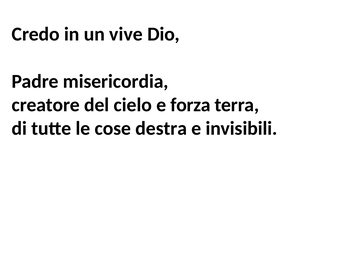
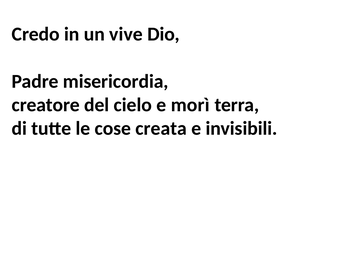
forza: forza -> morì (190, 105)
destra: destra -> creata (161, 128)
